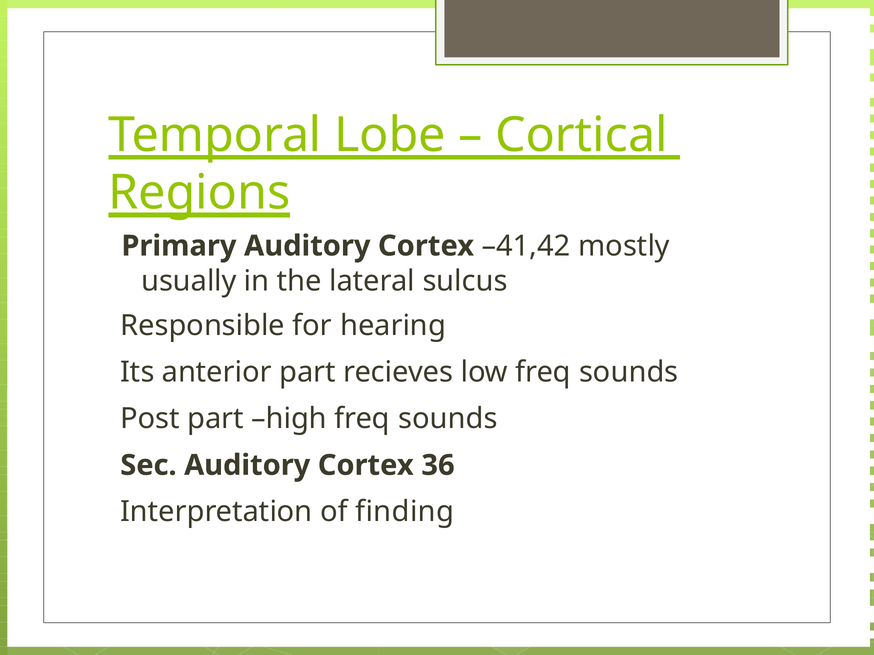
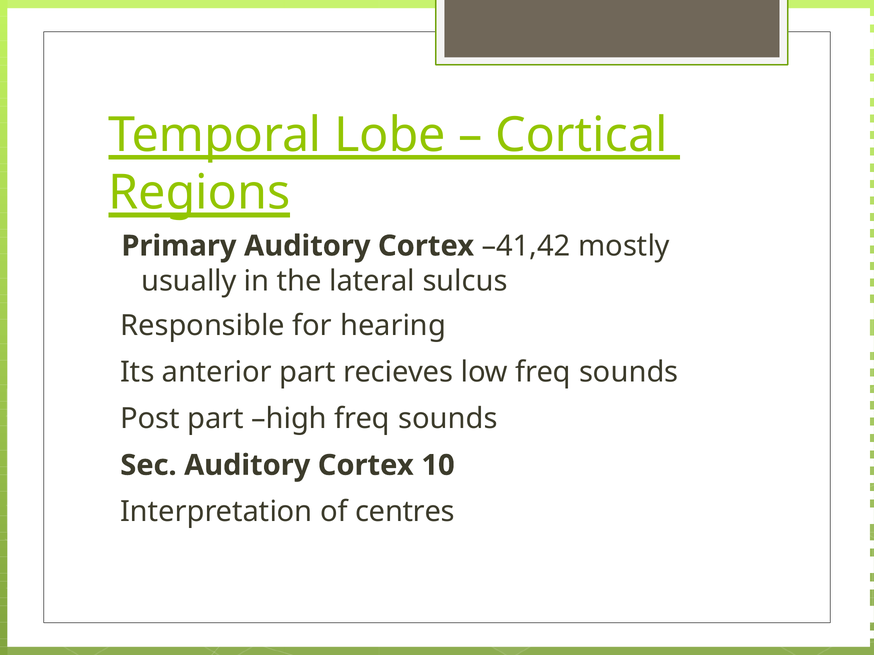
36: 36 -> 10 (438, 466)
finding: finding -> centres (405, 512)
